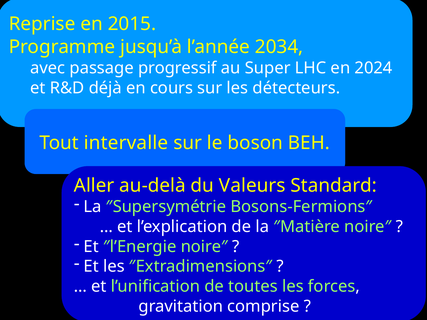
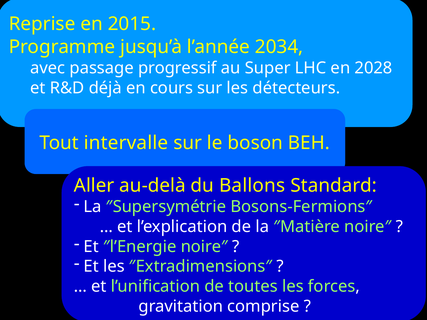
2024: 2024 -> 2028 (374, 68)
Valeurs: Valeurs -> Ballons (252, 186)
